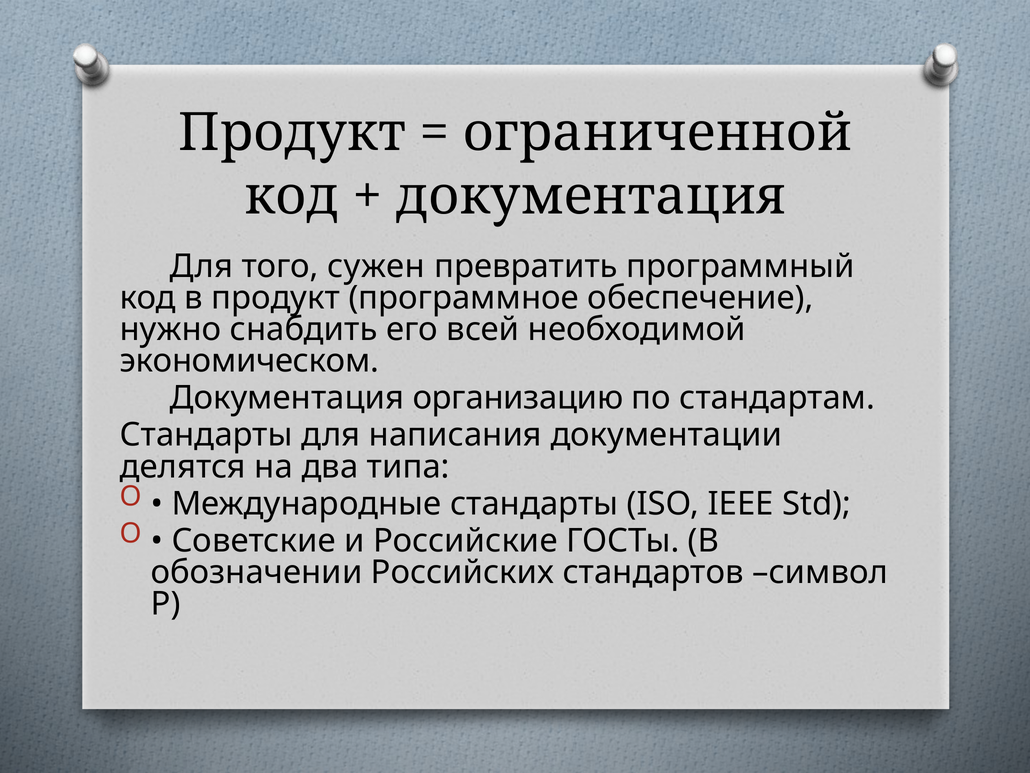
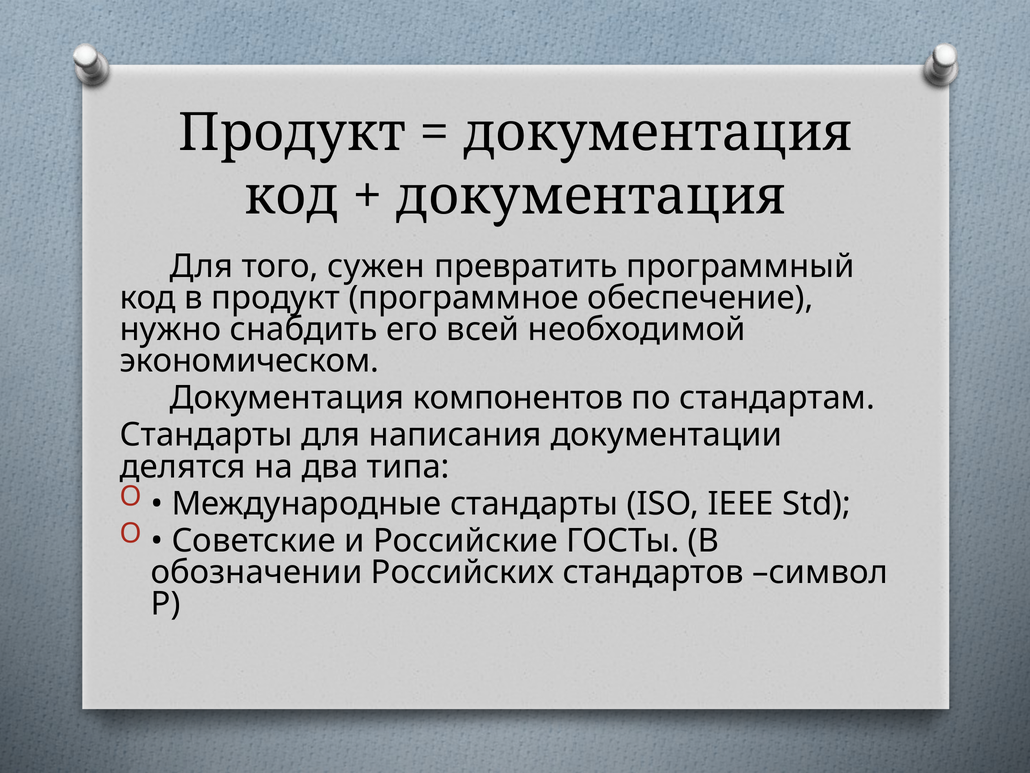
ограниченной: ограниченной -> документация (658, 133)
организацию: организацию -> компонентов (518, 398)
